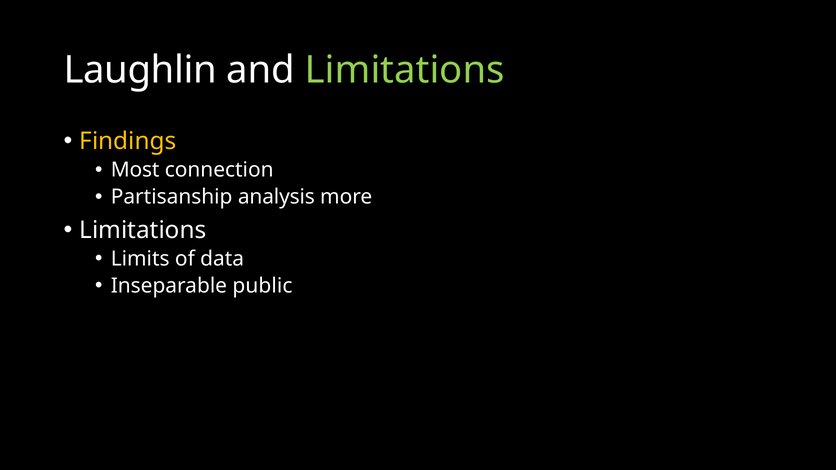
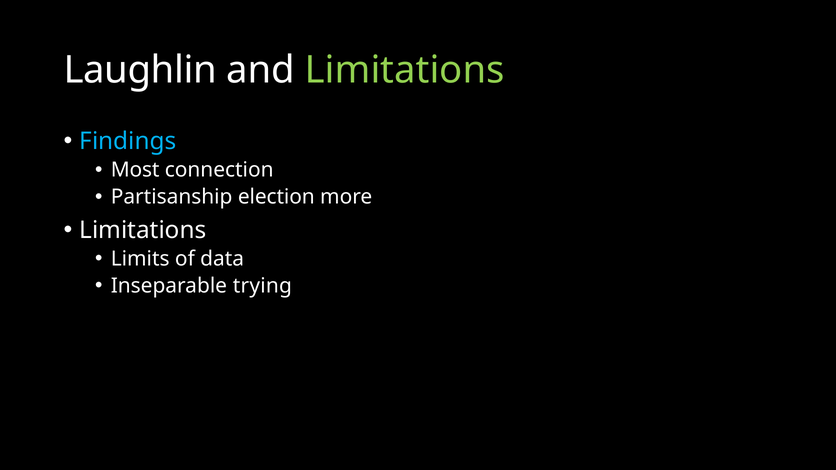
Findings colour: yellow -> light blue (128, 141)
analysis: analysis -> election (276, 197)
public: public -> trying (262, 286)
